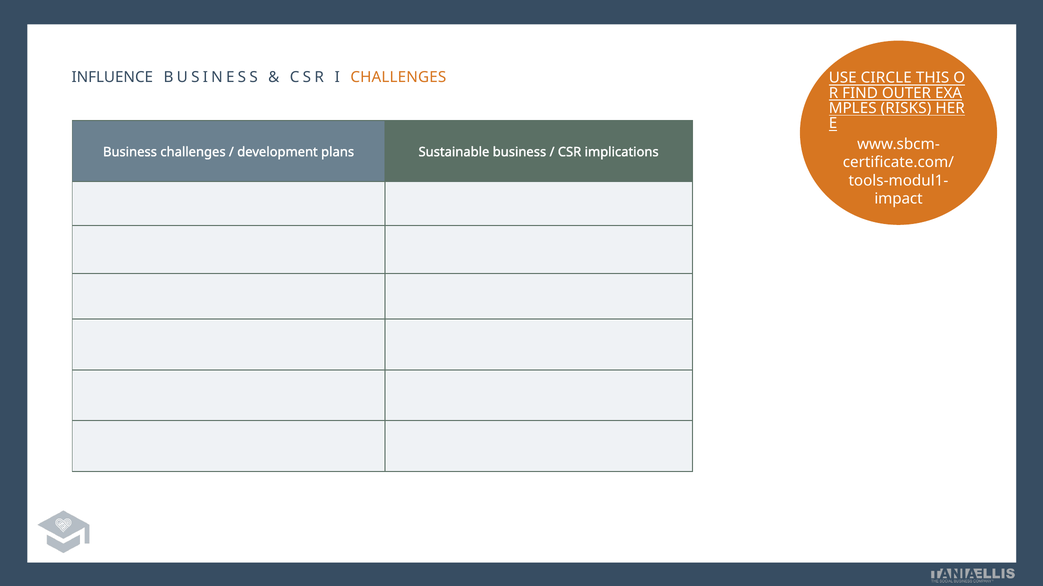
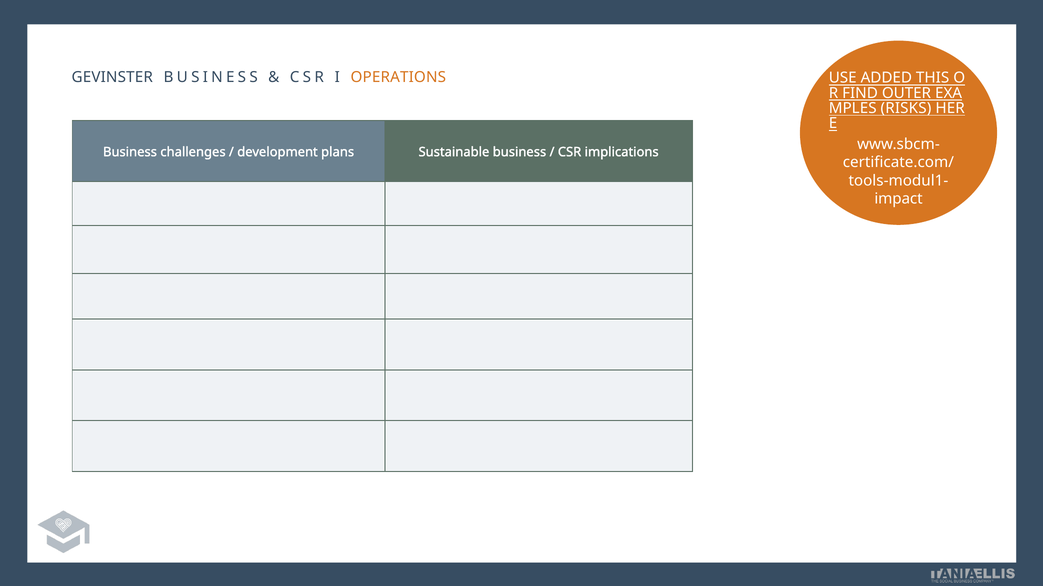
INFLUENCE: INFLUENCE -> GEVINSTER (112, 77)
I CHALLENGES: CHALLENGES -> OPERATIONS (398, 77)
CIRCLE: CIRCLE -> ADDED (886, 78)
